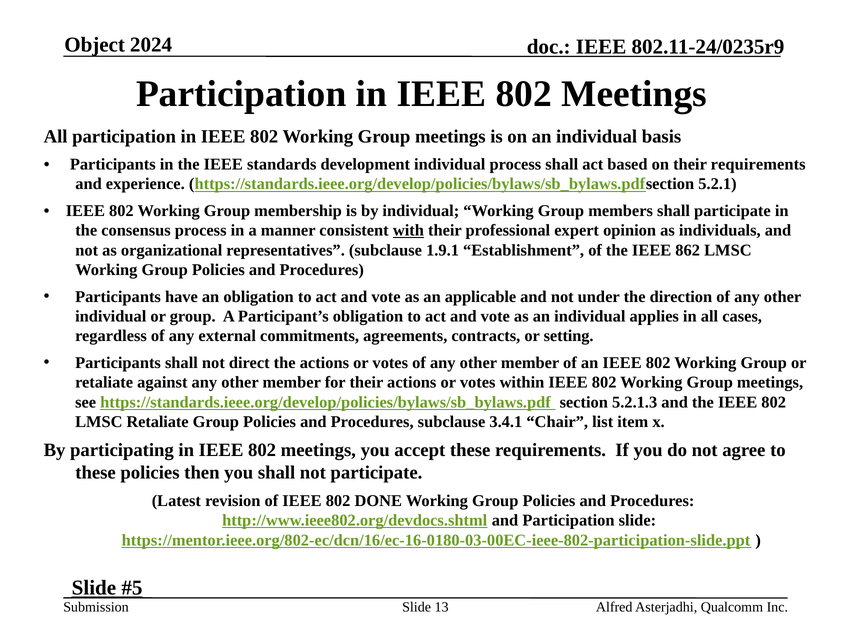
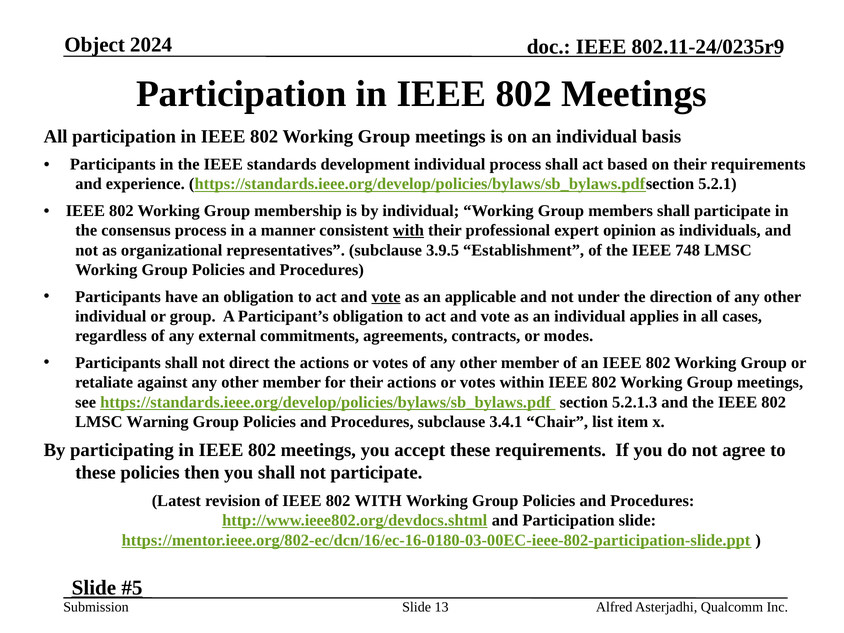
1.9.1: 1.9.1 -> 3.9.5 (443, 250)
862: 862 -> 748 (688, 250)
vote underline: none -> present (386, 297)
setting: setting -> modes (568, 336)
LMSC Retaliate: Retaliate -> Warning (158, 422)
802 DONE: DONE -> WITH (378, 501)
